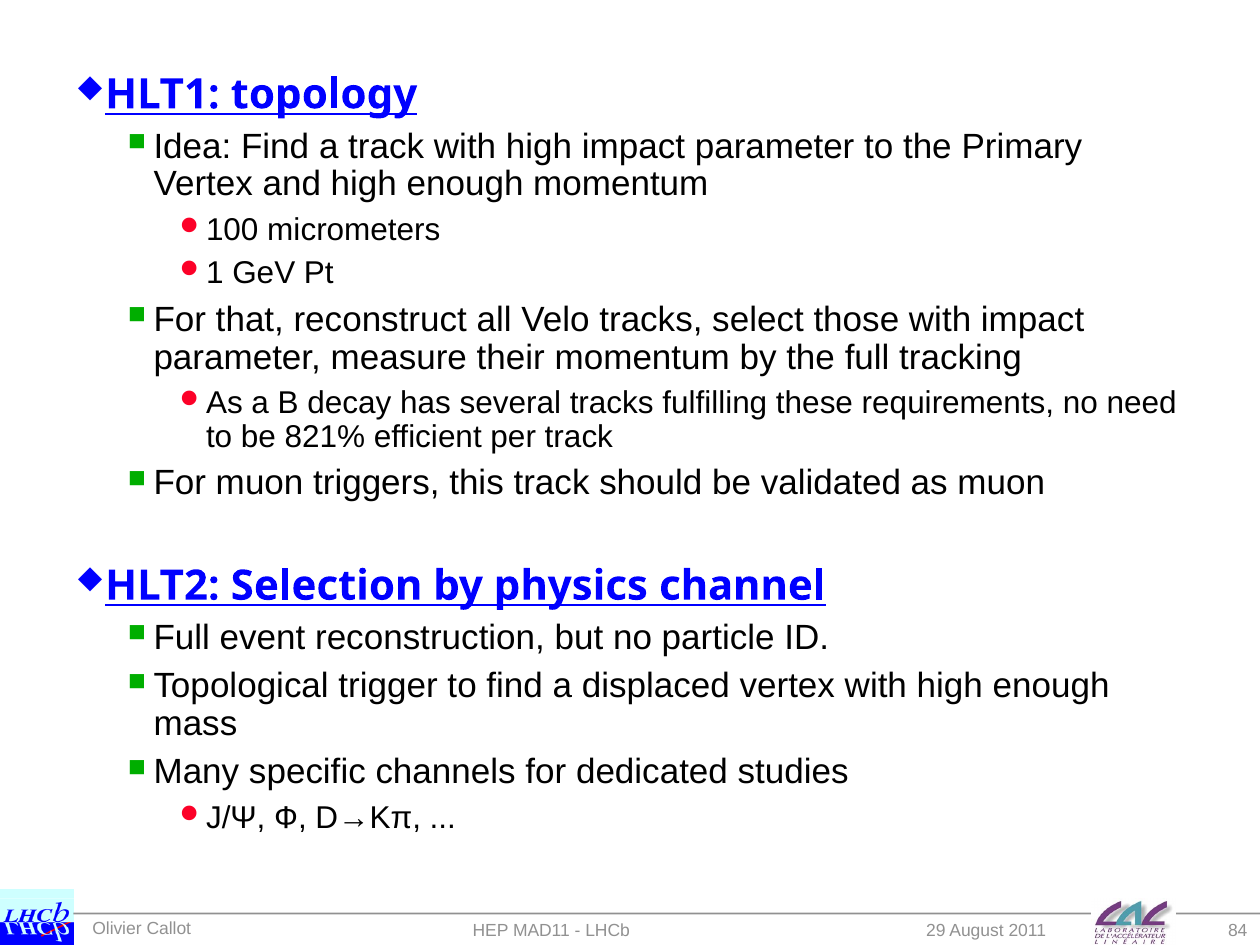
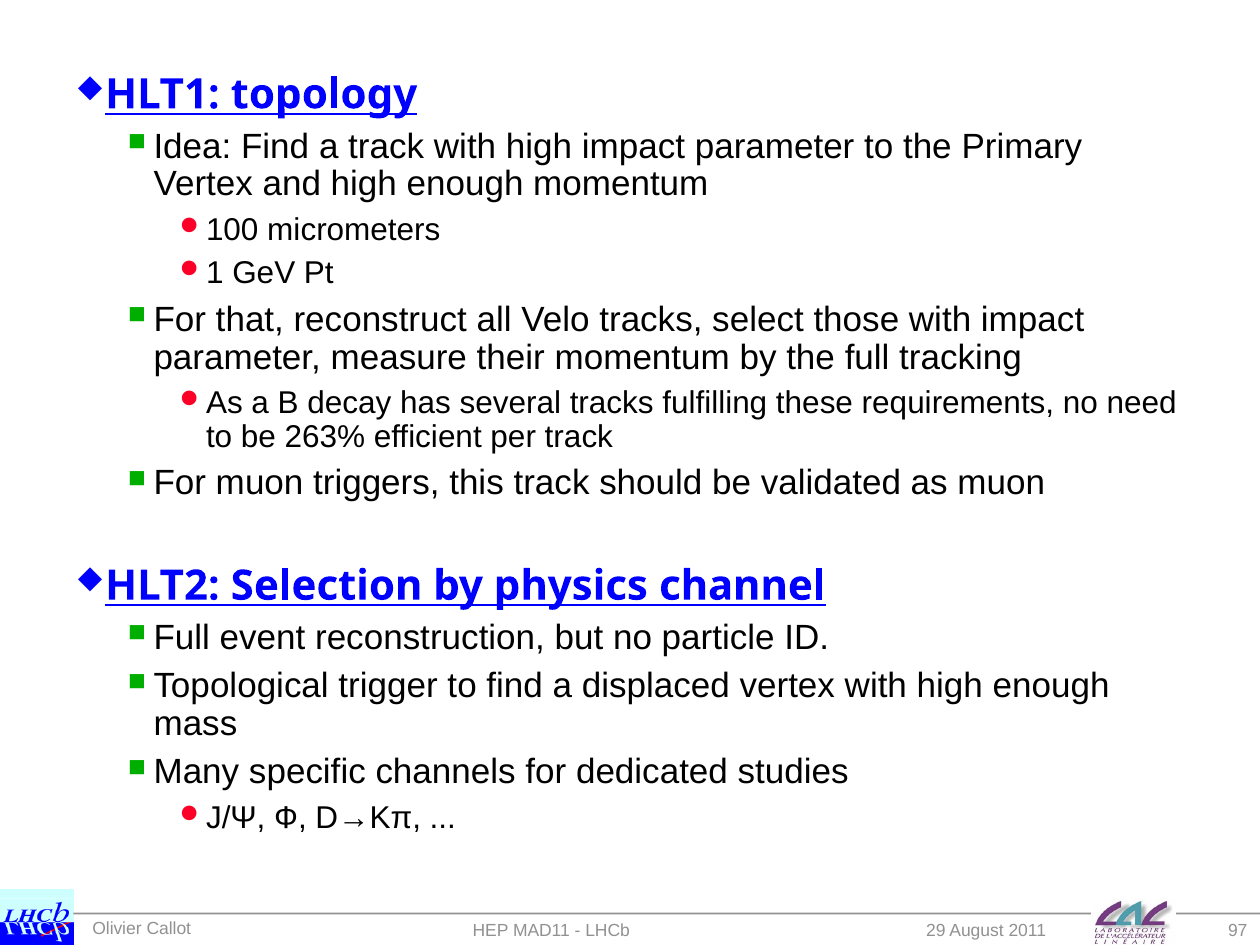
821%: 821% -> 263% (325, 437)
84: 84 -> 97 (1238, 930)
